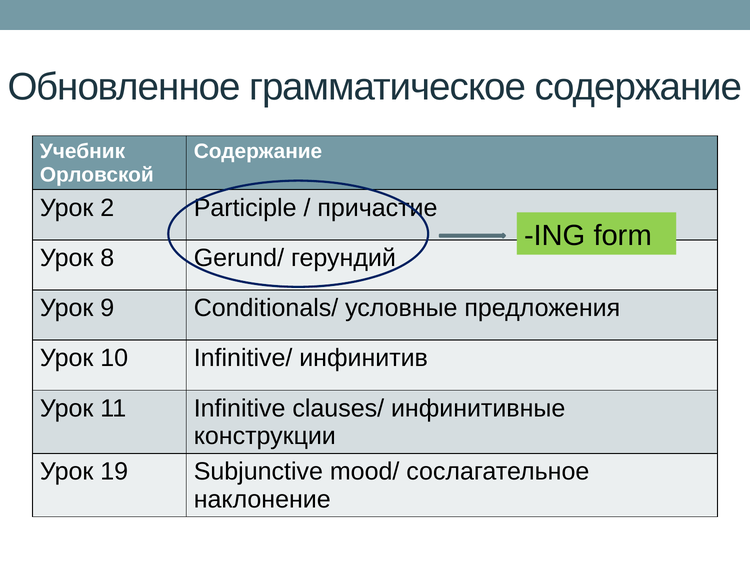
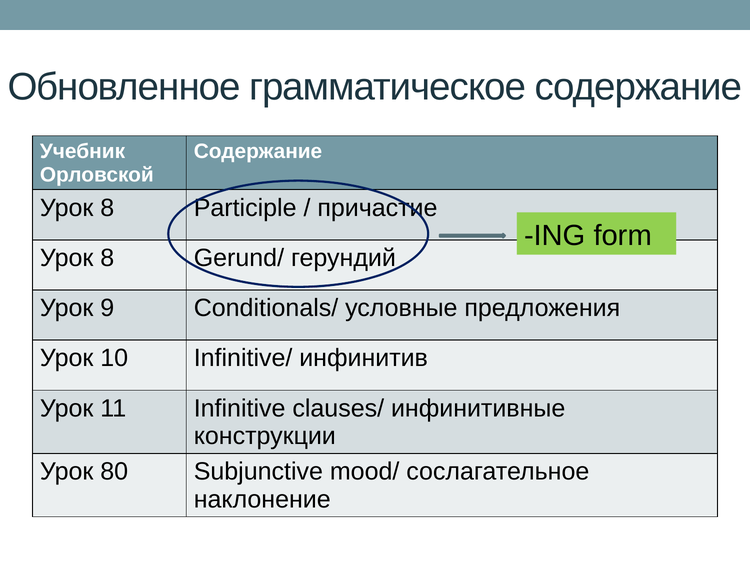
2: 2 -> 8 (107, 208)
19: 19 -> 80 (114, 472)
